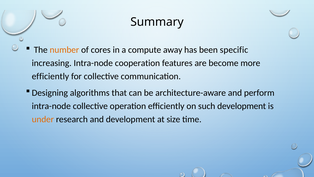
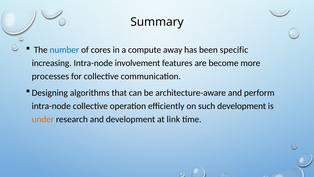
number colour: orange -> blue (64, 50)
cooperation: cooperation -> involvement (137, 63)
efficiently: efficiently -> processes (50, 76)
size: size -> link (173, 119)
